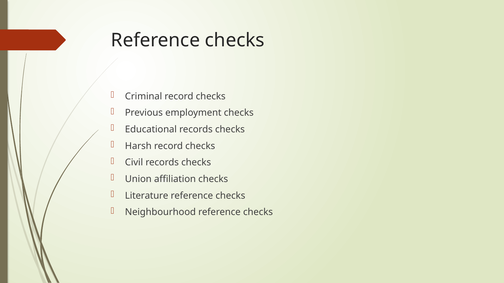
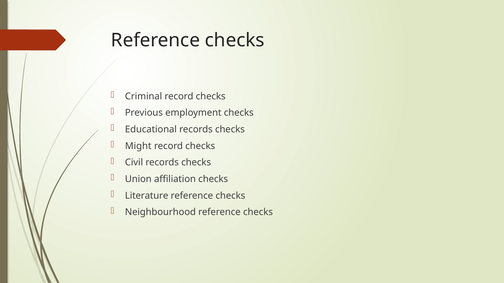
Harsh: Harsh -> Might (138, 146)
